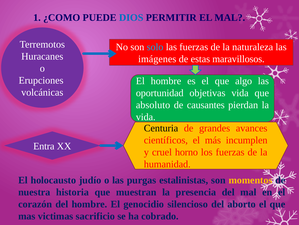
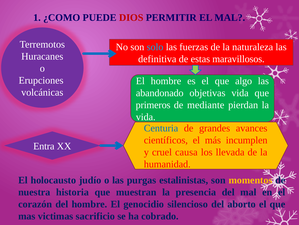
DIOS colour: blue -> red (131, 17)
imágenes: imágenes -> definitiva (157, 59)
oportunidad: oportunidad -> abandonado (160, 93)
absoluto: absoluto -> primeros (153, 105)
causantes: causantes -> mediante (206, 105)
Centuria colour: black -> blue (161, 128)
horno: horno -> causa (186, 152)
los fuerzas: fuerzas -> llevada (230, 152)
